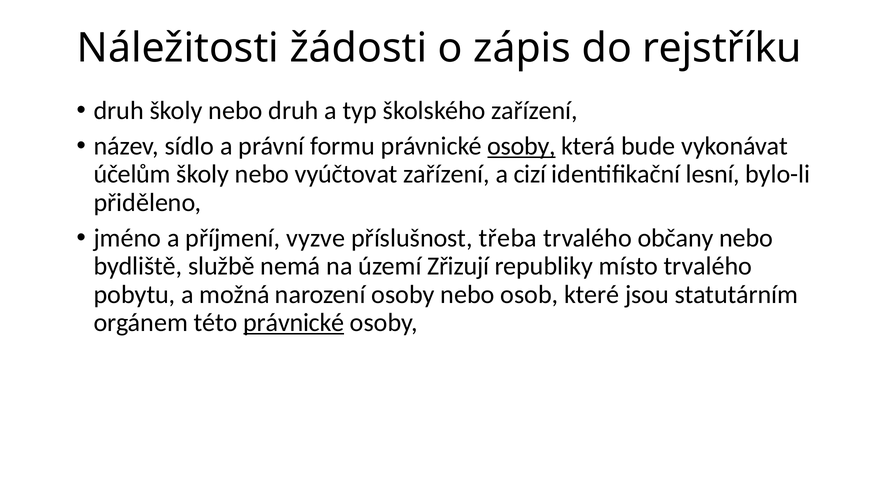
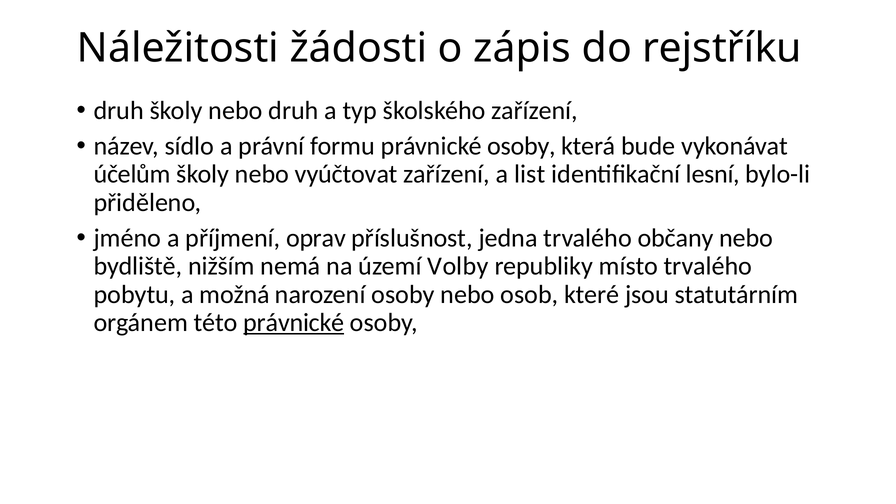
osoby underline: present -> none (522, 146)
cizí: cizí -> list (530, 174)
vyzve: vyzve -> oprav (316, 238)
třeba: třeba -> jedna (508, 238)
službě: službě -> nižším (221, 266)
Zřizují: Zřizují -> Volby (458, 266)
